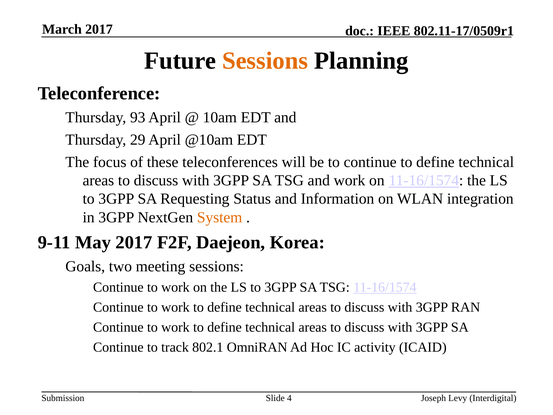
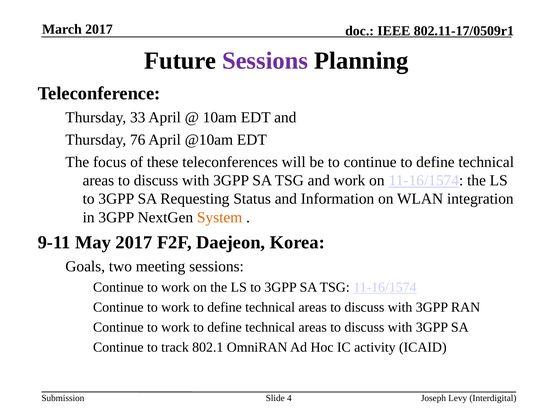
Sessions colour: orange -> purple (265, 61)
93: 93 -> 33 (138, 117)
29: 29 -> 76 (138, 140)
